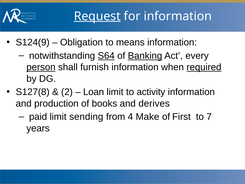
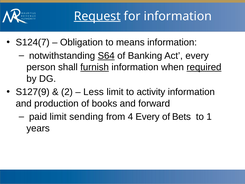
S124(9: S124(9 -> S124(7 (33, 42)
Banking underline: present -> none (145, 56)
person underline: present -> none (41, 67)
furnish underline: none -> present (95, 67)
S127(8: S127(8 -> S127(9 (33, 92)
Loan: Loan -> Less (93, 92)
derives: derives -> forward (154, 103)
4 Make: Make -> Every (148, 117)
First: First -> Bets (181, 117)
7: 7 -> 1 (209, 117)
